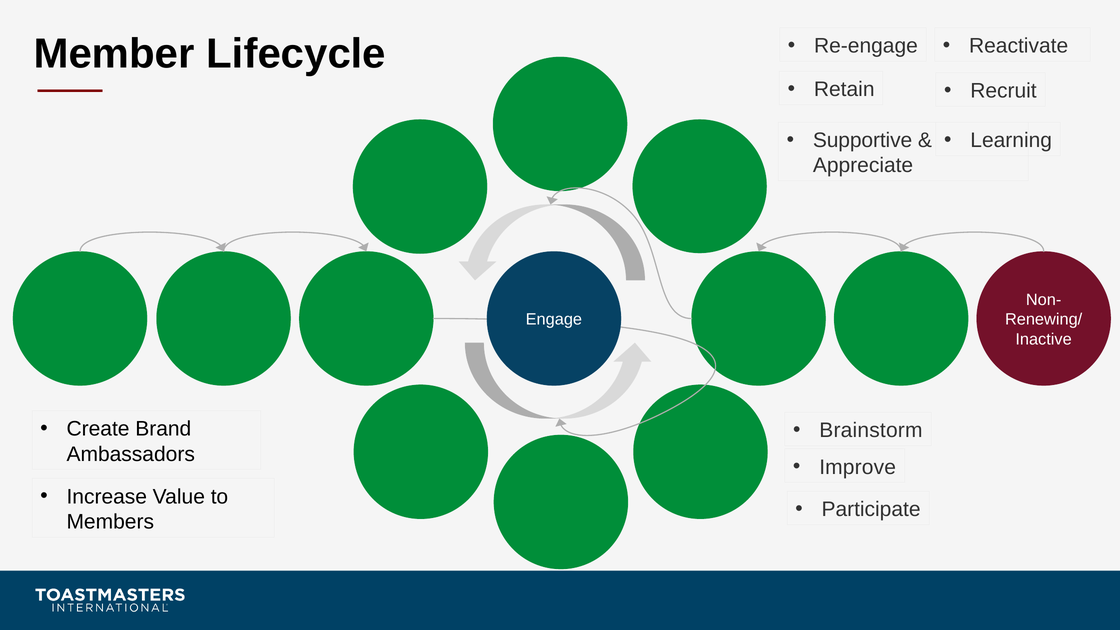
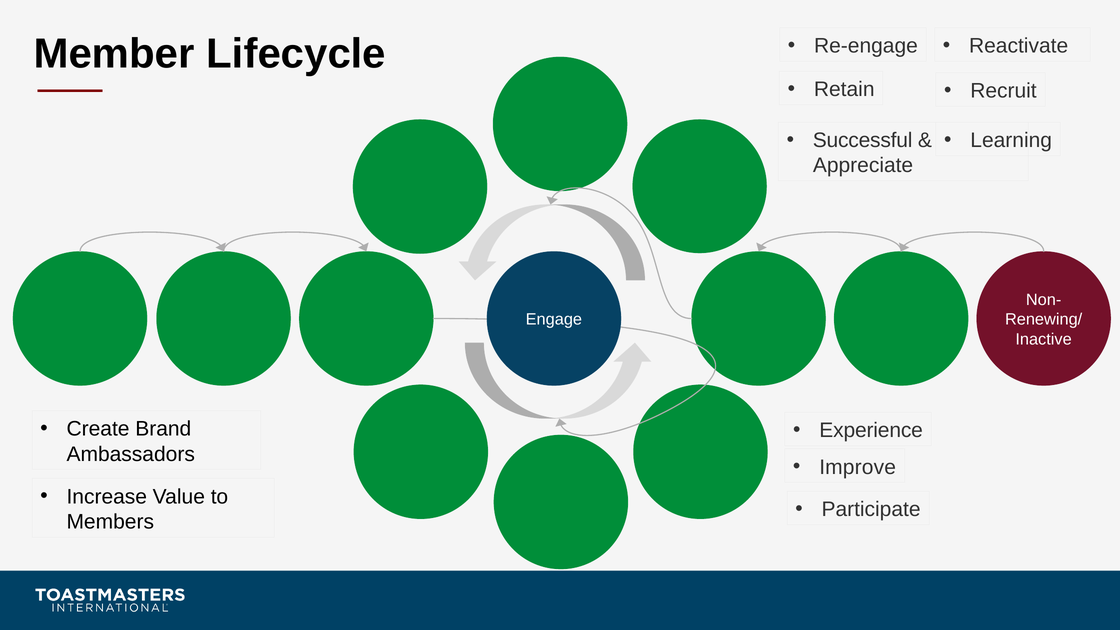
Supportive: Supportive -> Successful (863, 140)
Brainstorm: Brainstorm -> Experience (871, 430)
